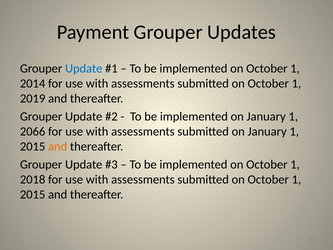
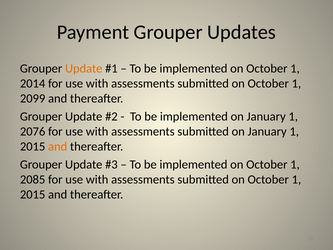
Update colour: blue -> orange (84, 68)
2019: 2019 -> 2099 (33, 98)
2066: 2066 -> 2076 (33, 131)
2018: 2018 -> 2085 (33, 179)
